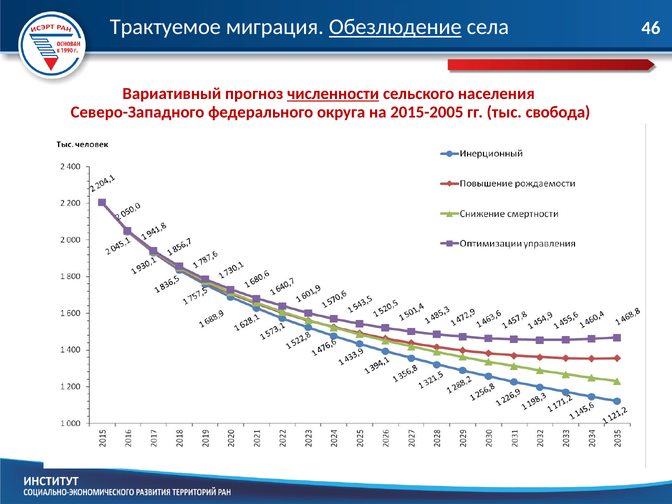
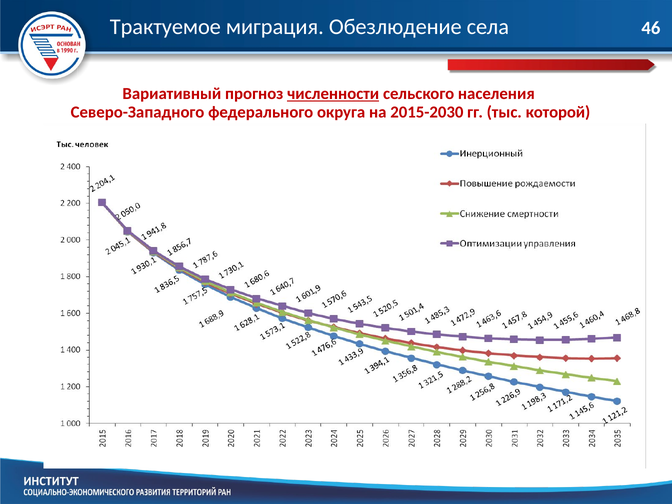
Обезлюдение underline: present -> none (395, 27)
2015-2005: 2015-2005 -> 2015-2030 (427, 112)
свобода: свобода -> которой (558, 112)
